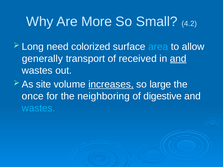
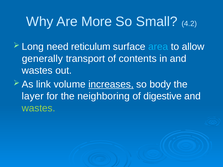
colorized: colorized -> reticulum (91, 47)
received: received -> contents (138, 59)
and underline: present -> none (178, 59)
site: site -> link (43, 84)
large: large -> body (160, 84)
once: once -> layer (33, 96)
wastes colour: light blue -> light green (39, 108)
